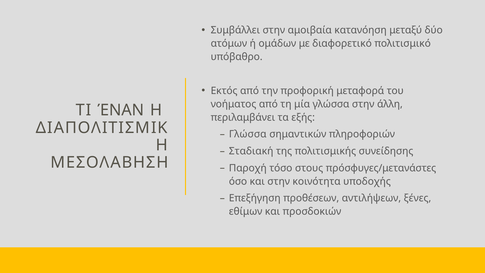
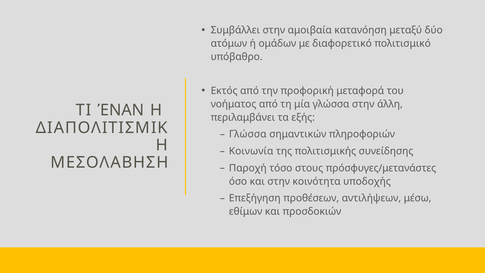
Σταδιακή: Σταδιακή -> Κοινωνία (251, 151)
ξένες: ξένες -> μέσω (418, 198)
